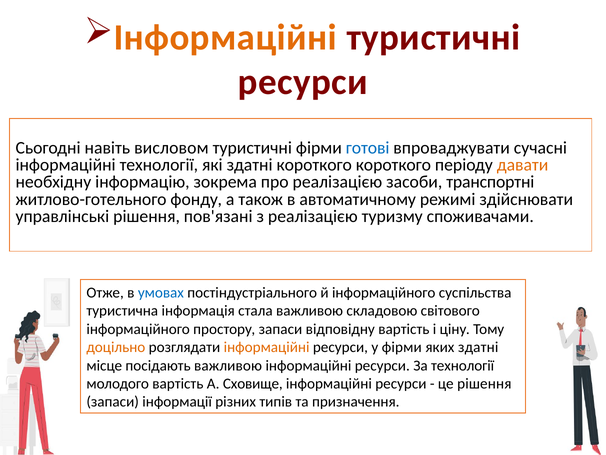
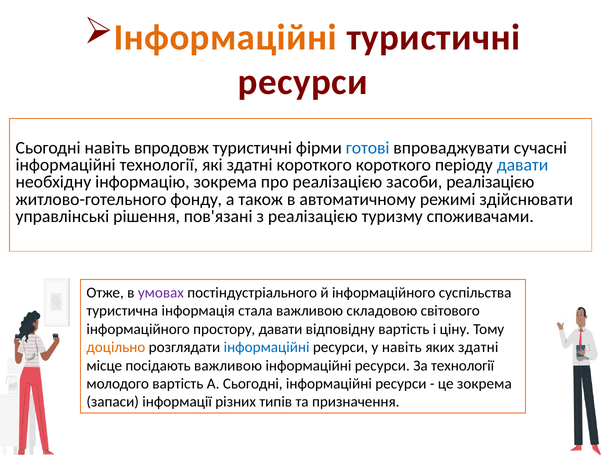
висловом: висловом -> впродовж (172, 148)
давати colour: orange -> blue (523, 165)
засоби транспортні: транспортні -> реалізацією (490, 182)
умовах colour: blue -> purple (161, 292)
простору запаси: запаси -> давати (281, 329)
інформаційні colour: orange -> blue (267, 347)
у фірми: фірми -> навіть (402, 347)
А Сховище: Сховище -> Сьогодні (253, 383)
це рішення: рішення -> зокрема (484, 383)
